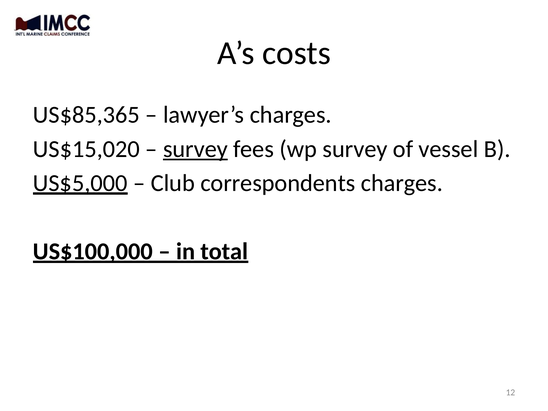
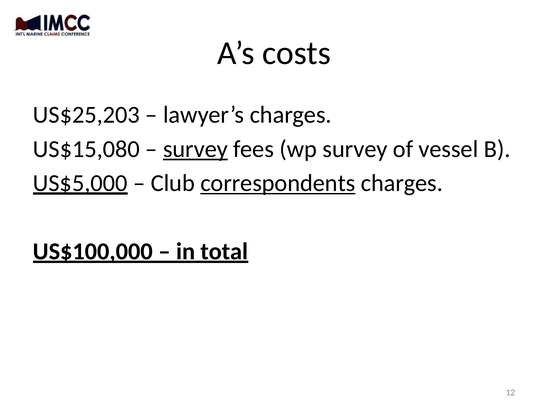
US$85,365: US$85,365 -> US$25,203 (86, 115)
US$15,020: US$15,020 -> US$15,080 (86, 149)
correspondents underline: none -> present (278, 183)
